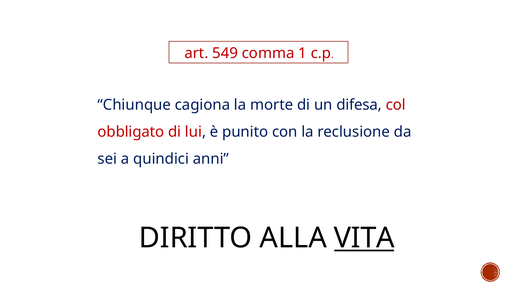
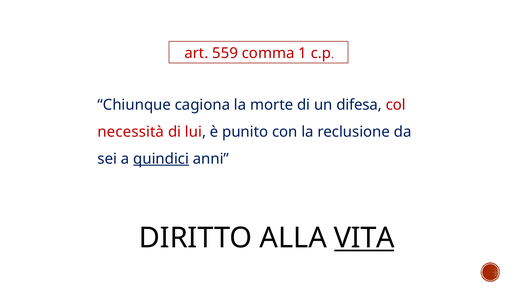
549: 549 -> 559 (225, 53)
obbligato: obbligato -> necessità (131, 132)
quindici underline: none -> present (161, 159)
